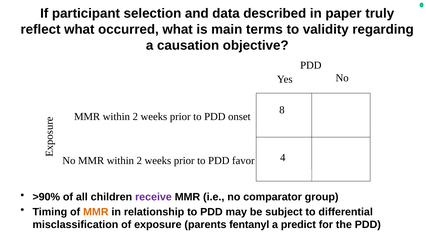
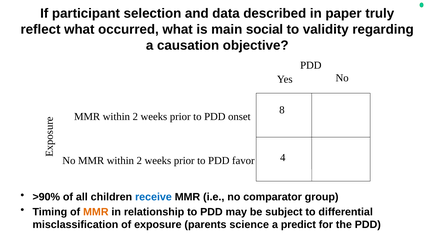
terms: terms -> social (265, 29)
receive colour: purple -> blue (153, 197)
fentanyl: fentanyl -> science (249, 224)
